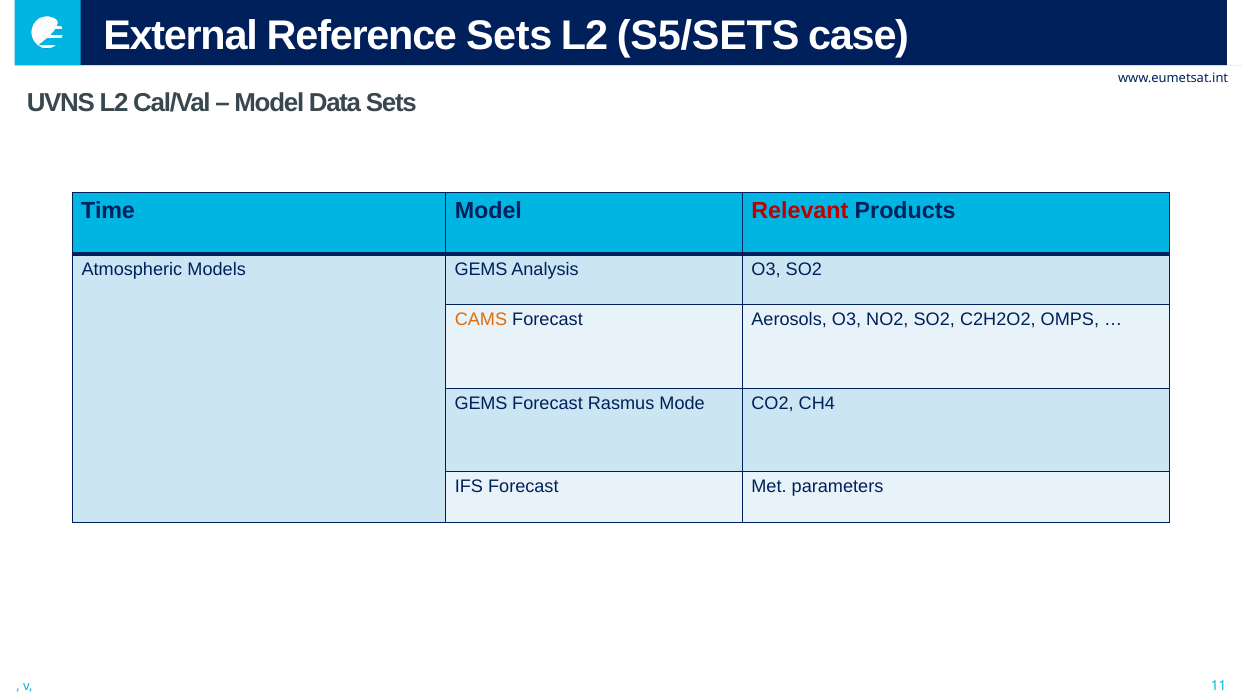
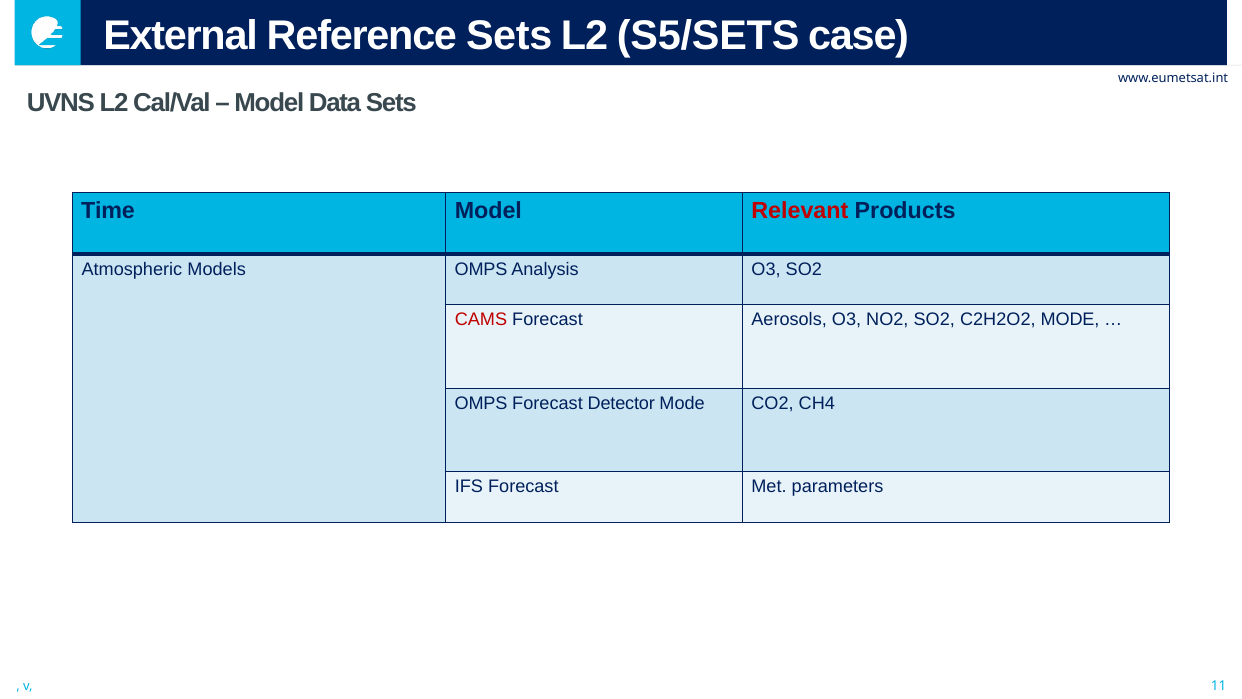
Models GEMS: GEMS -> OMPS (481, 269)
CAMS colour: orange -> red (481, 320)
C2H2O2 OMPS: OMPS -> MODE (1070, 320)
GEMS: GEMS -> OMPS (481, 403)
Rasmus: Rasmus -> Detector (621, 403)
